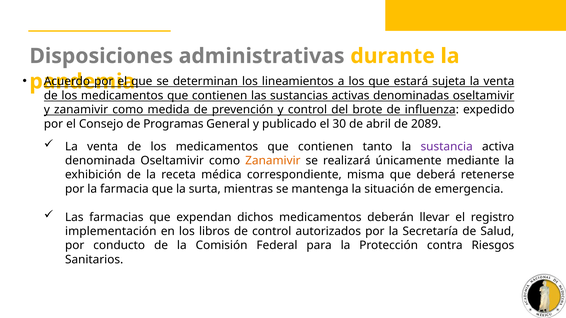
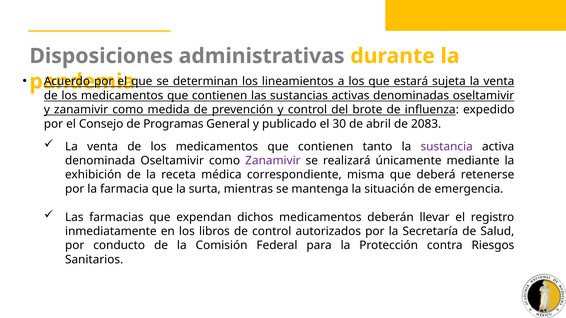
2089: 2089 -> 2083 (426, 124)
Zanamivir colour: orange -> purple (273, 161)
implementación: implementación -> inmediatamente (111, 232)
